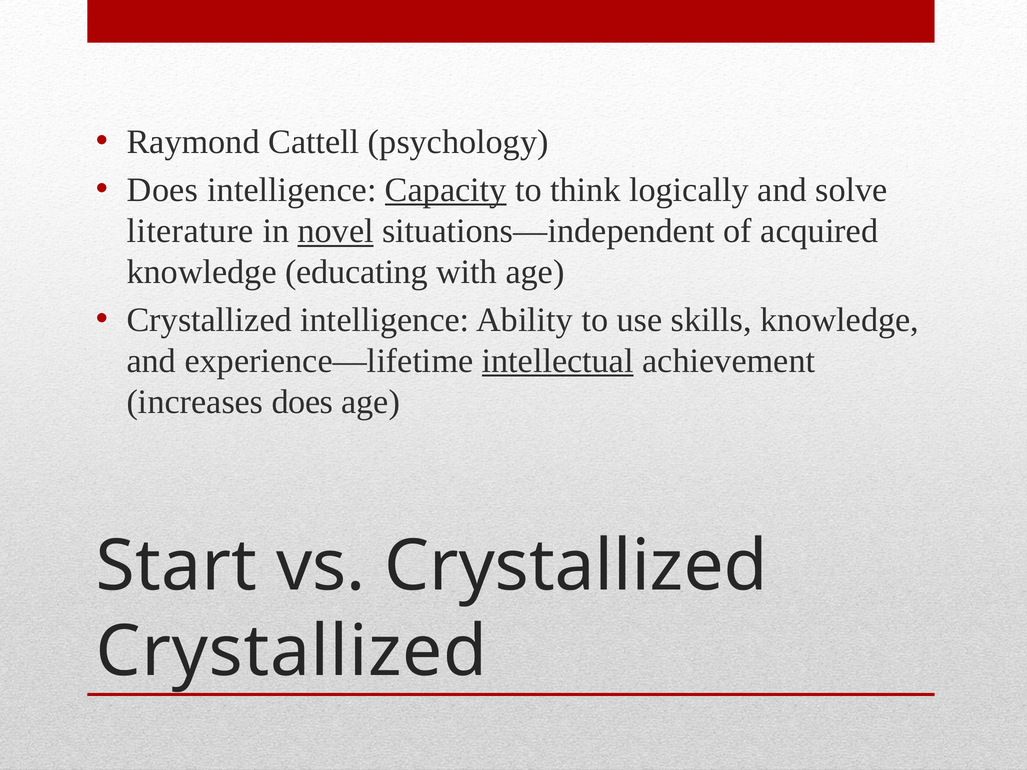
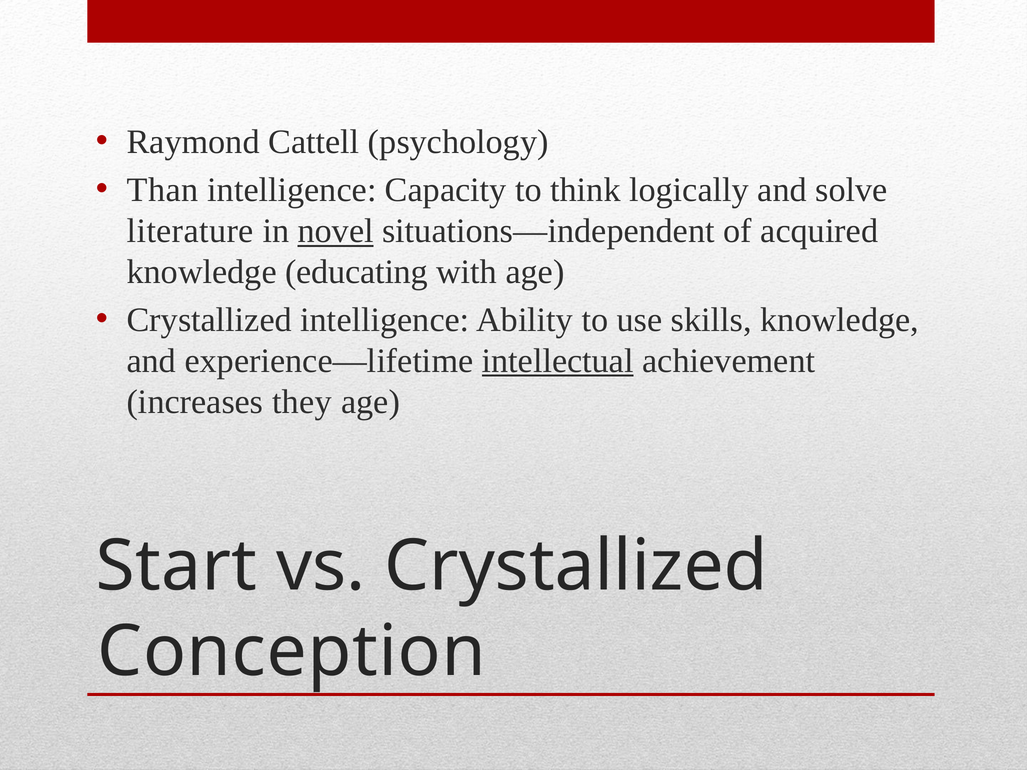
Does: Does -> Than (163, 190)
Capacity underline: present -> none (446, 190)
increases does: does -> they (302, 402)
Crystallized: Crystallized -> Conception (291, 652)
